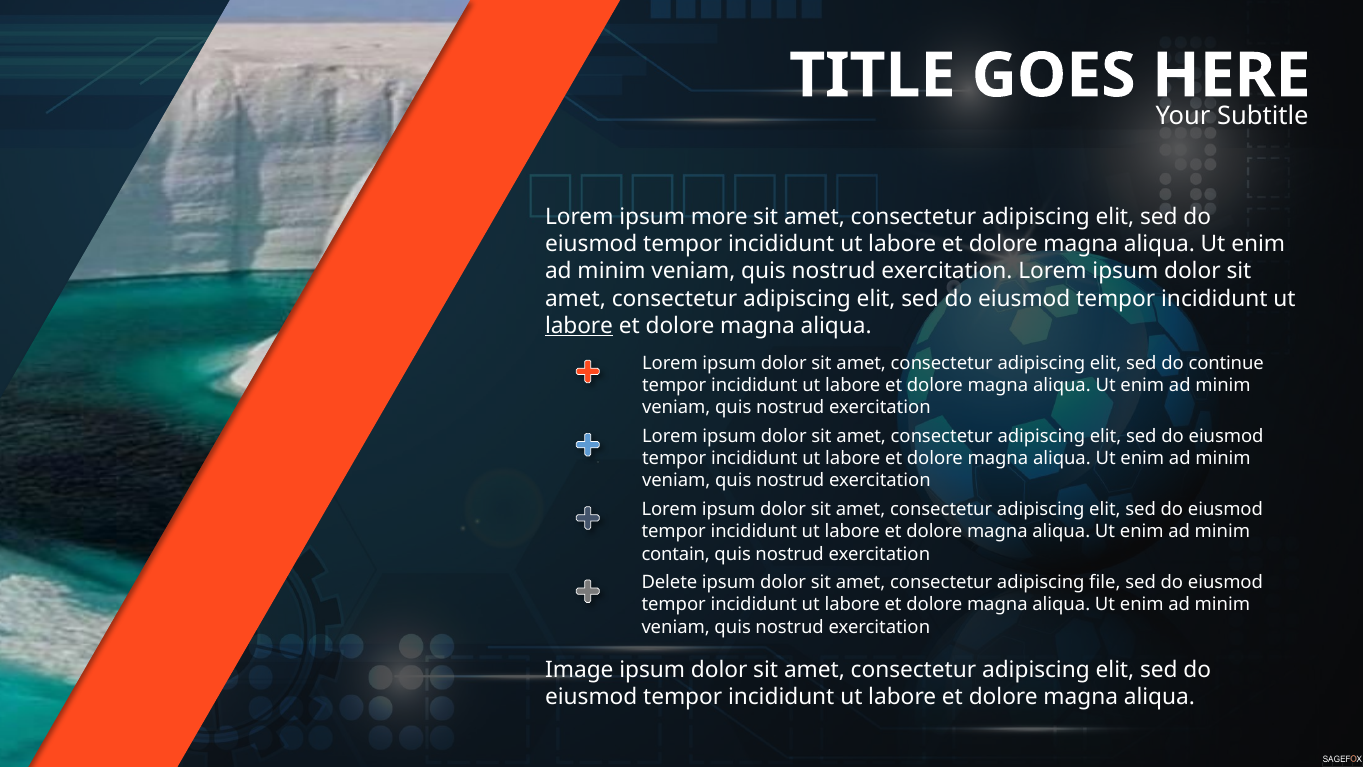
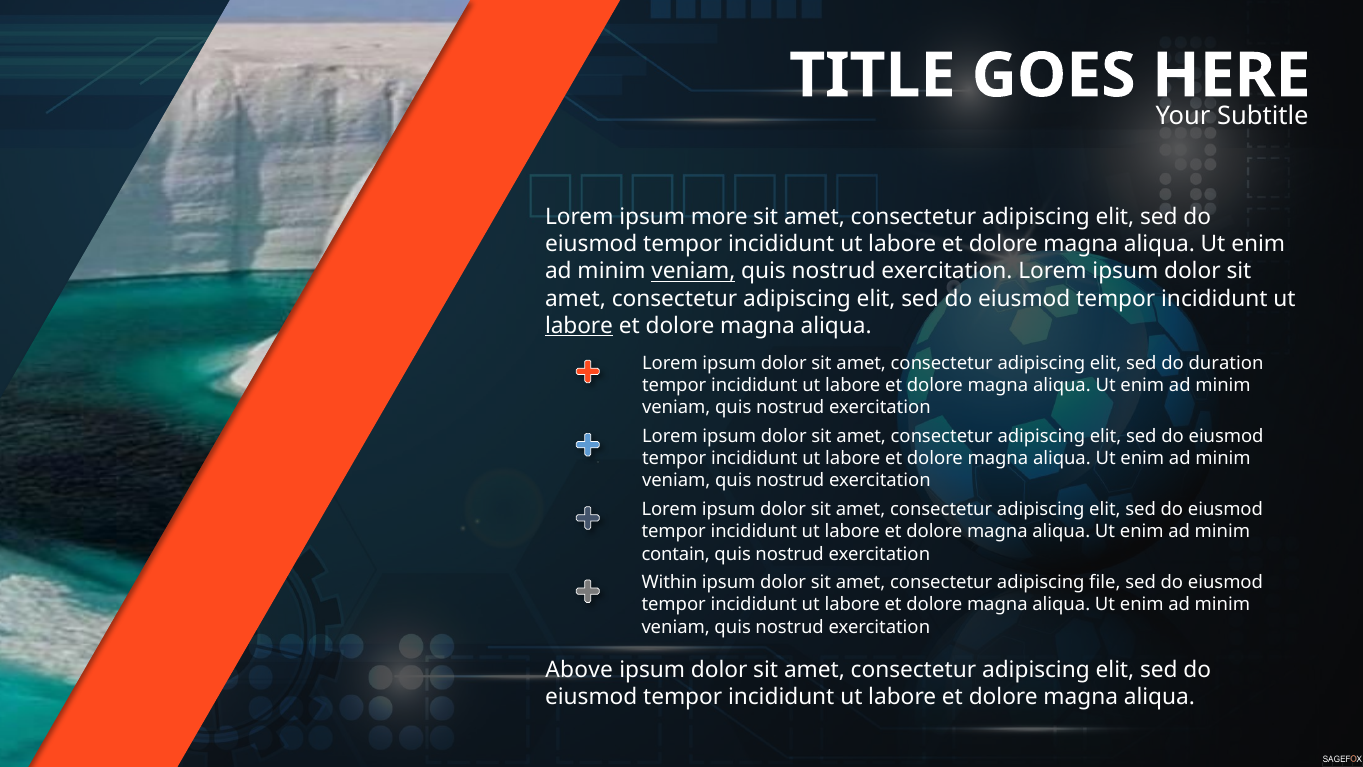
veniam underline: none -> present (693, 271)
continue: continue -> duration (1226, 363)
Delete: Delete -> Within (669, 582)
Image: Image -> Above (579, 670)
